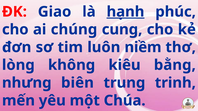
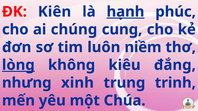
Giao: Giao -> Kiên (55, 12)
lòng underline: none -> present (18, 65)
bằng: bằng -> đắng (175, 65)
biên: biên -> xinh (77, 83)
